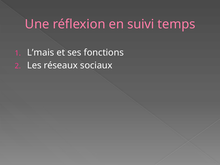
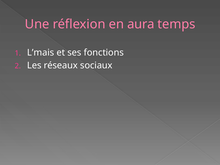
suivi: suivi -> aura (141, 24)
